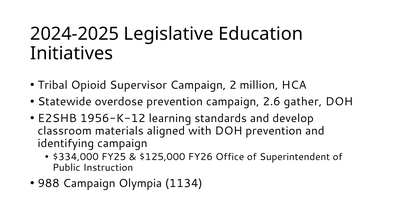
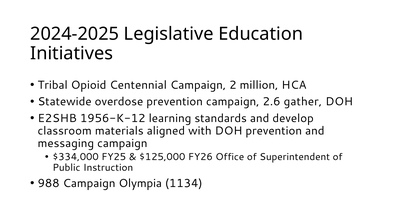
Supervisor: Supervisor -> Centennial (138, 85)
identifying: identifying -> messaging (66, 143)
